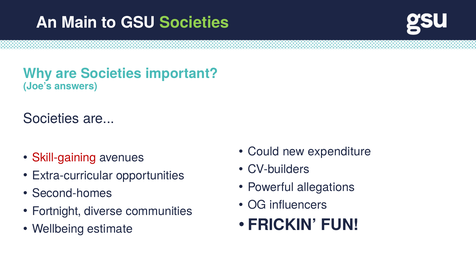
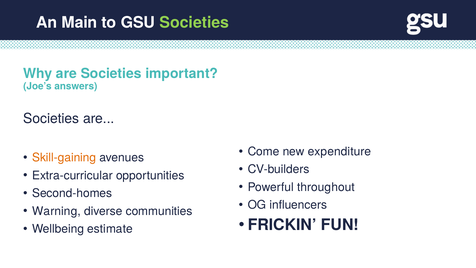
Could: Could -> Come (264, 151)
Skill-gaining colour: red -> orange (64, 157)
allegations: allegations -> throughout (326, 187)
Fortnight: Fortnight -> Warning (57, 211)
